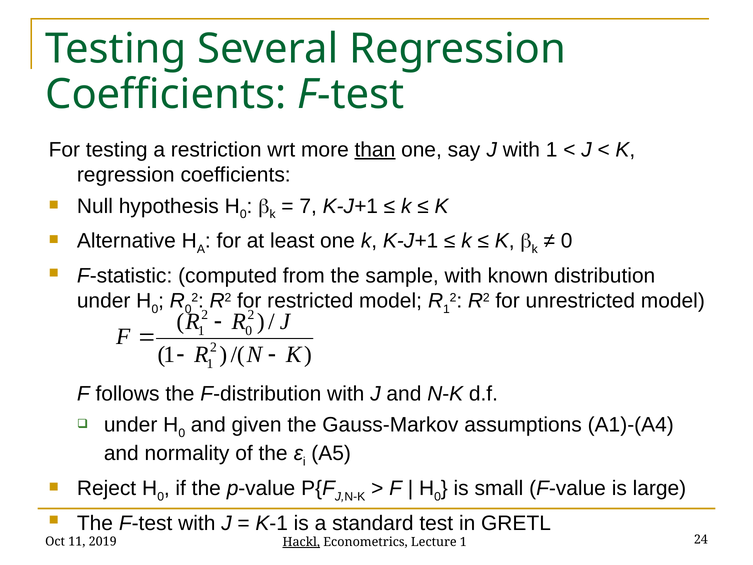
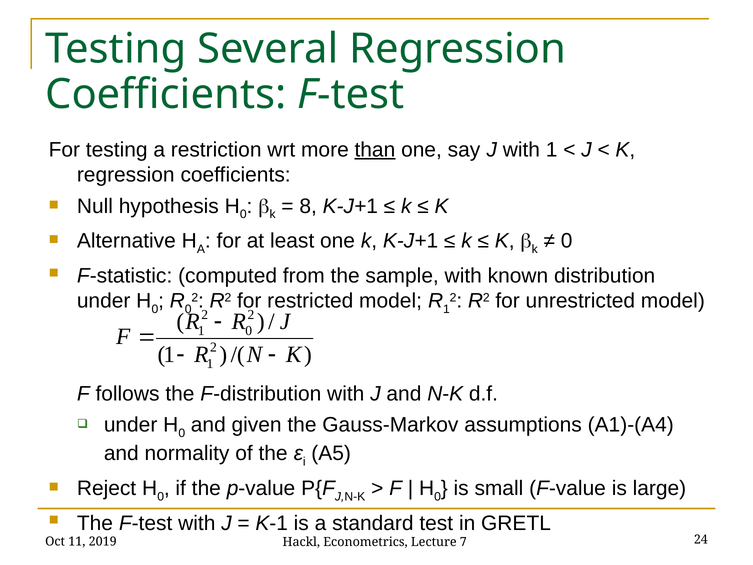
7: 7 -> 8 (308, 206)
Hackl underline: present -> none (301, 542)
Lecture 1: 1 -> 7 (463, 542)
